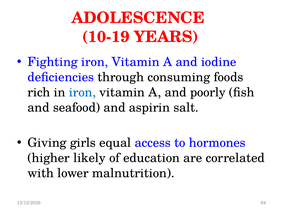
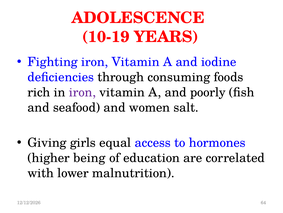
iron colour: blue -> purple (82, 92)
aspirin: aspirin -> women (149, 107)
likely: likely -> being (89, 157)
